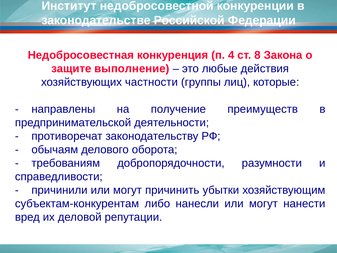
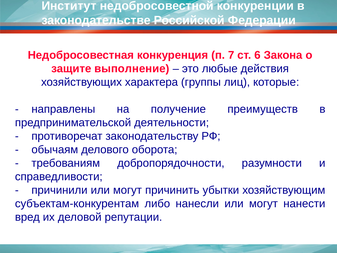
4: 4 -> 7 (231, 55)
8: 8 -> 6 (258, 55)
частности: частности -> характера (151, 82)
